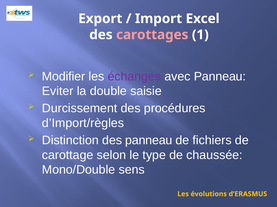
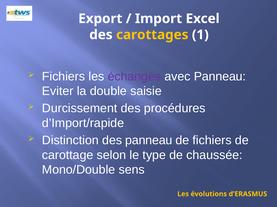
carottages colour: pink -> yellow (152, 35)
Modifier: Modifier -> Fichiers (64, 77)
d’Import/règles: d’Import/règles -> d’Import/rapide (83, 124)
